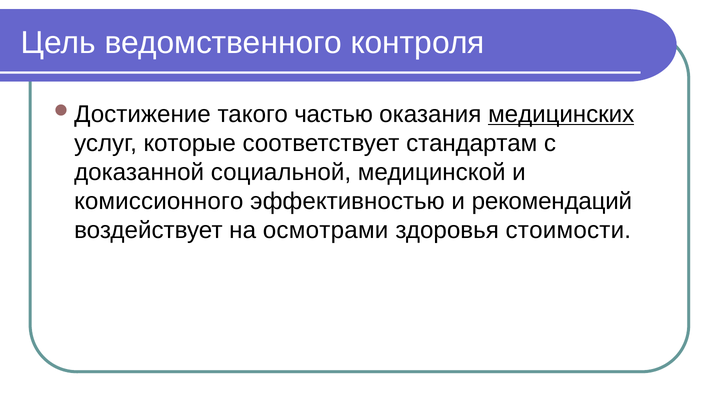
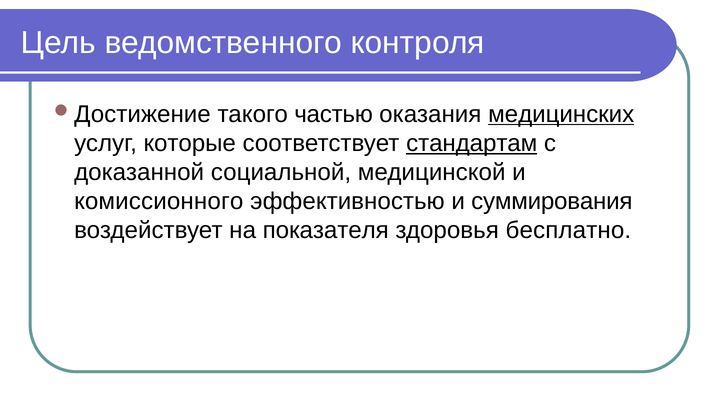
стандартам underline: none -> present (472, 143)
рекомендаций: рекомендаций -> суммирования (552, 201)
осмотрами: осмотрами -> показателя (326, 230)
стоимости: стоимости -> бесплатно (568, 230)
